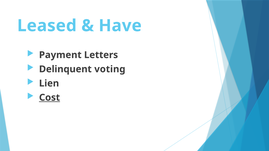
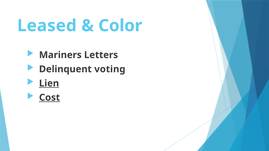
Have: Have -> Color (120, 26)
Payment: Payment -> Mariners (60, 55)
Lien underline: none -> present (49, 84)
